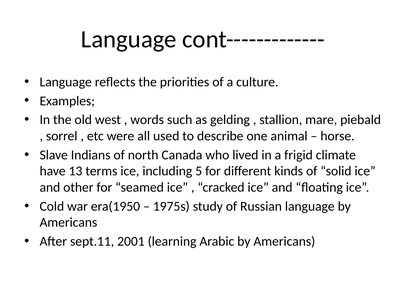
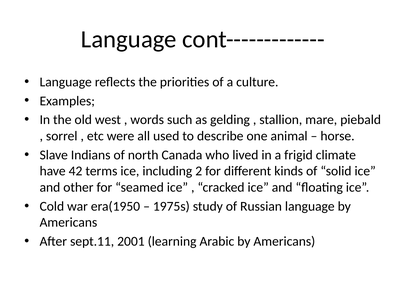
13: 13 -> 42 (76, 171)
5: 5 -> 2 (199, 171)
